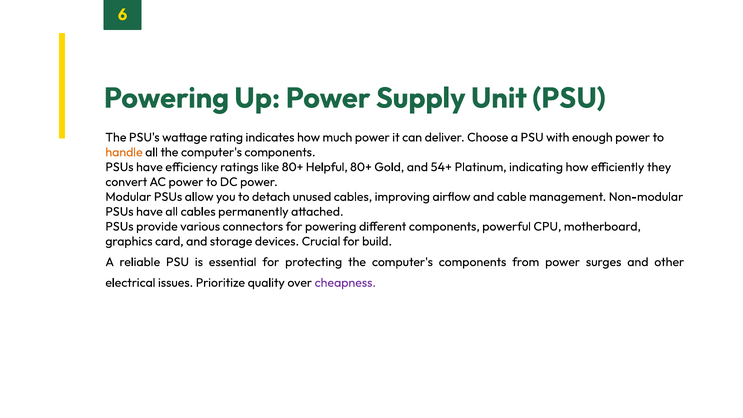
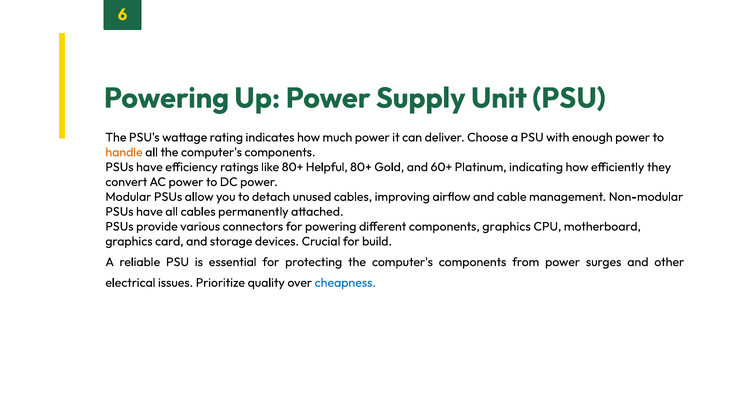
54+: 54+ -> 60+ (441, 167)
components powerful: powerful -> graphics (507, 226)
cheapness colour: purple -> blue (345, 283)
